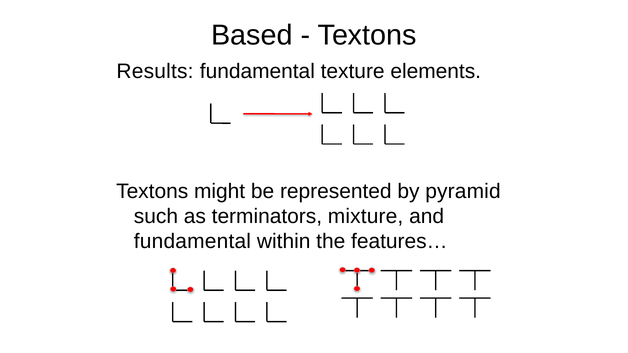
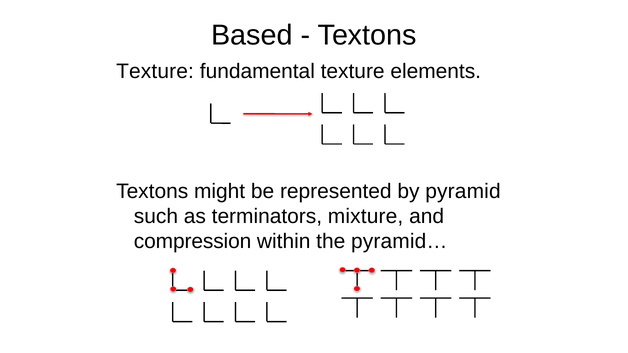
Results: Results -> Texture (155, 71)
fundamental: fundamental -> compression (193, 242)
features…: features… -> pyramid… (399, 242)
